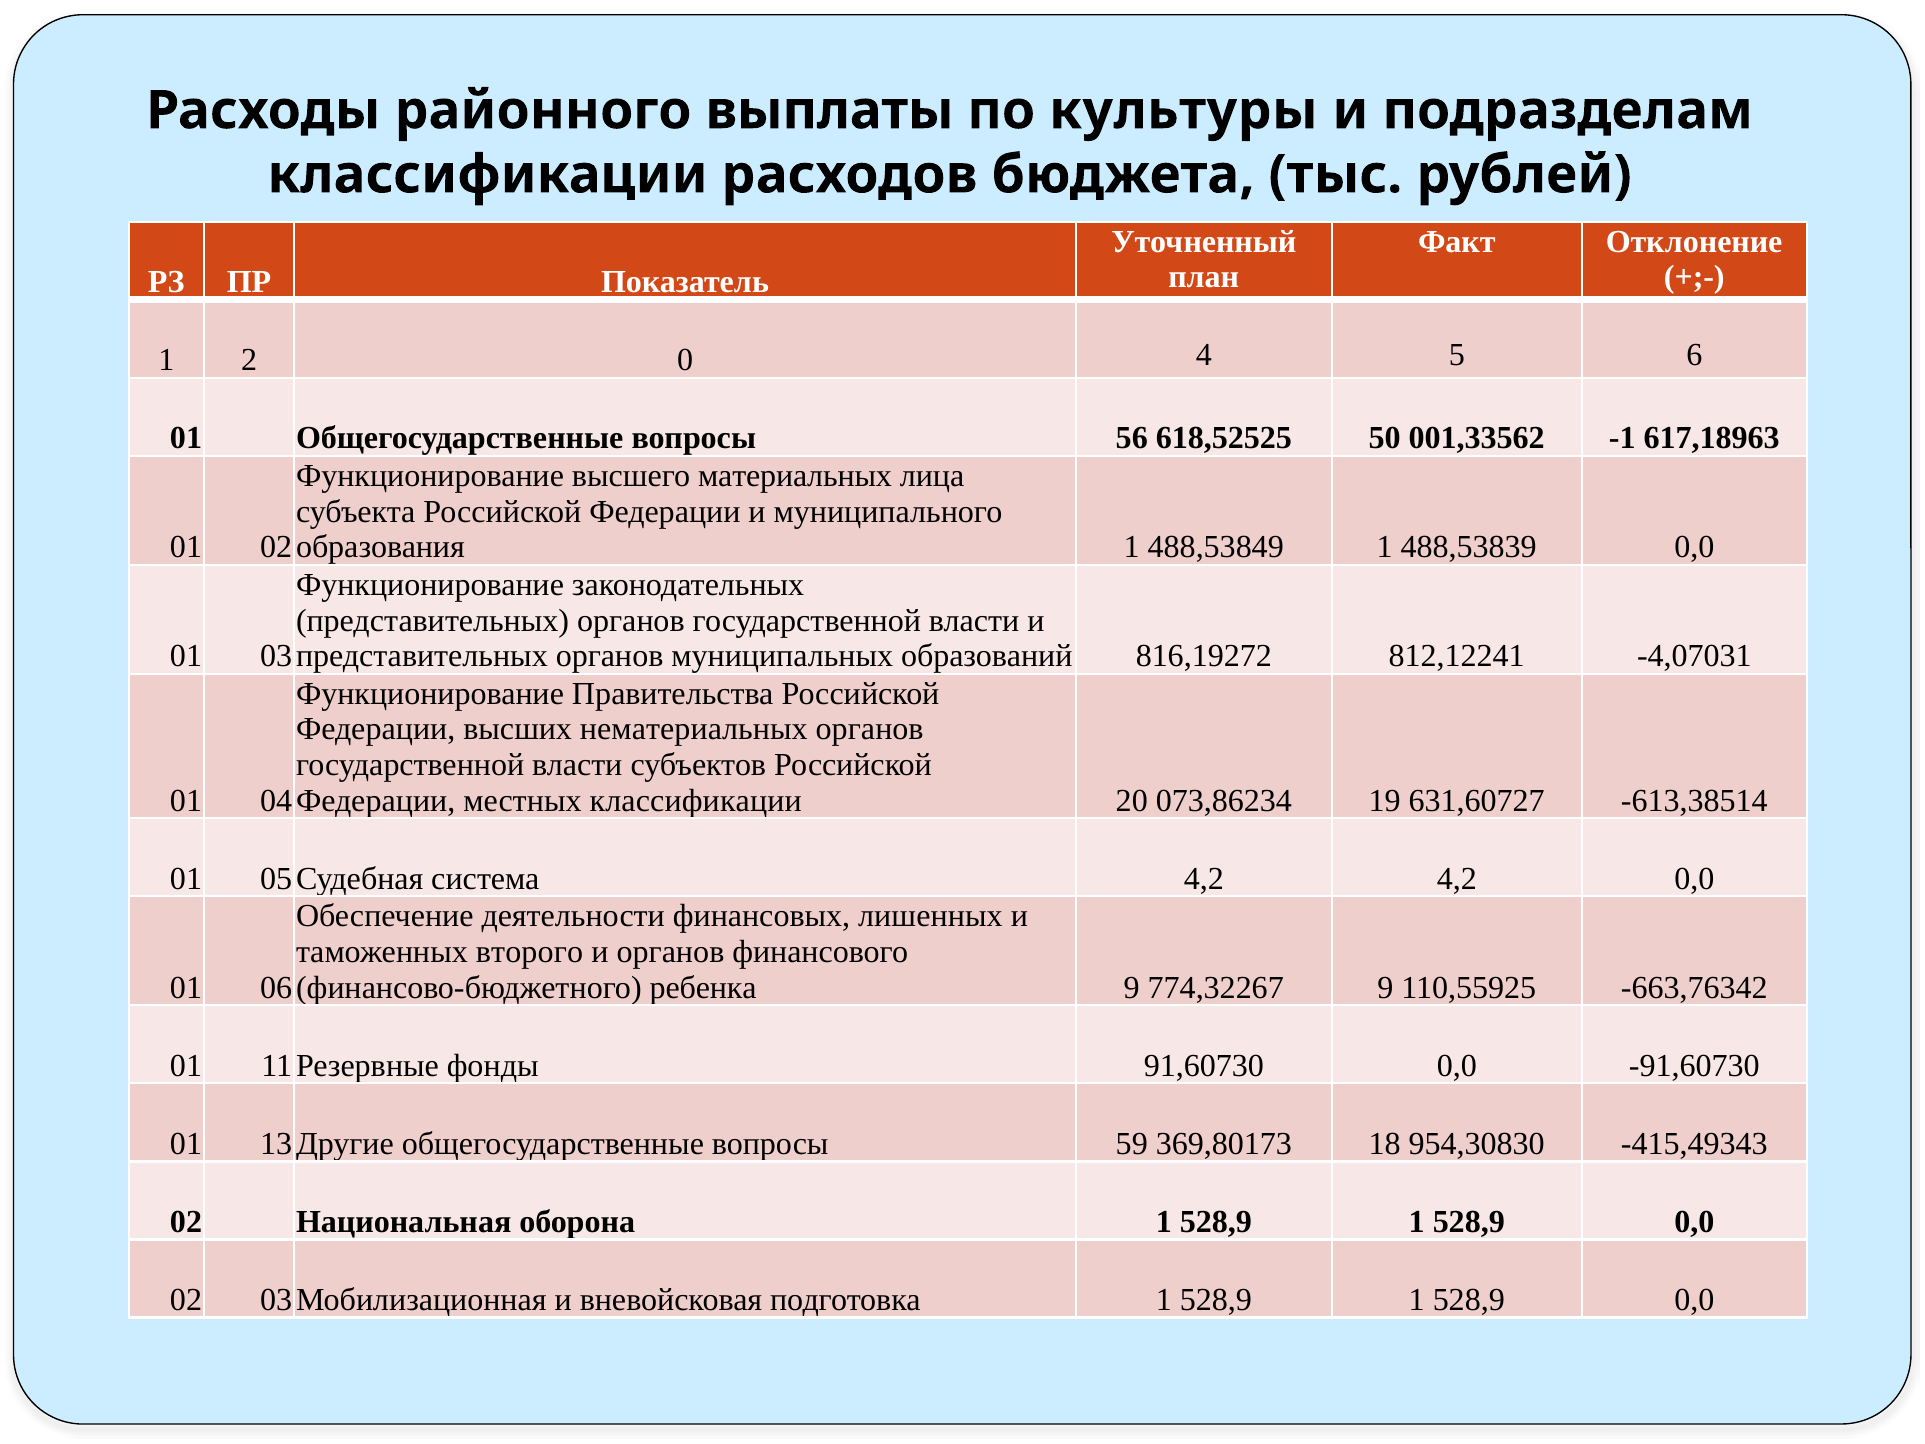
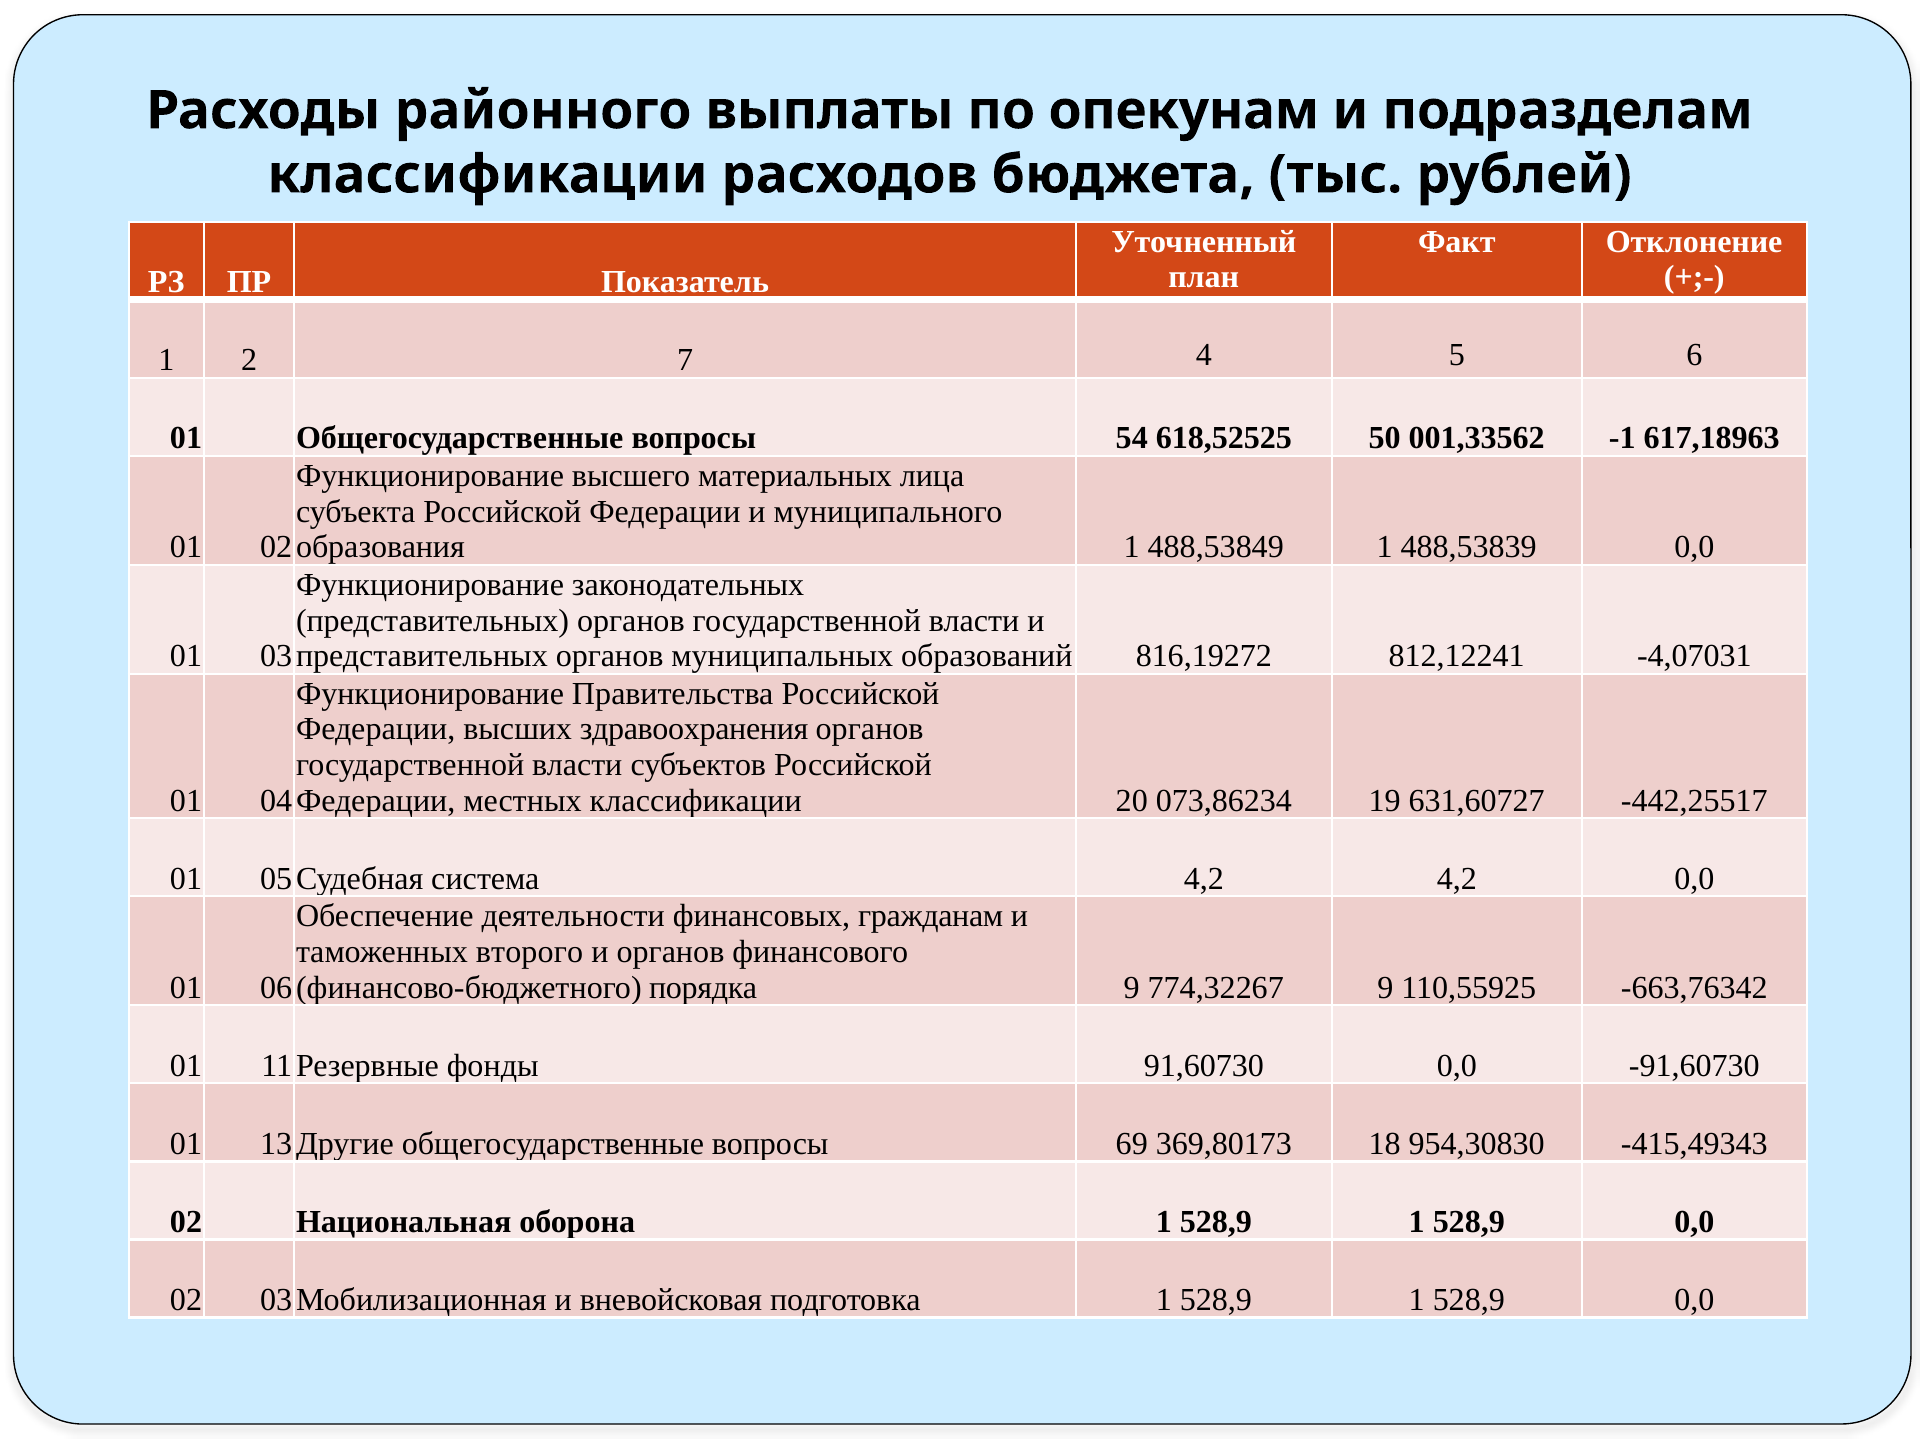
культуры: культуры -> опекунам (1184, 111)
0: 0 -> 7 (685, 360)
56: 56 -> 54 (1132, 438)
нематериальных: нематериальных -> здравоохранения (694, 729)
-613,38514: -613,38514 -> -442,25517 (1694, 800)
лишенных: лишенных -> гражданам (931, 916)
ребенка: ребенка -> порядка (703, 987)
59: 59 -> 69 (1132, 1144)
